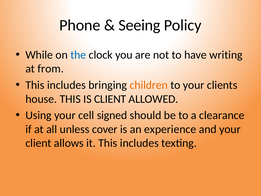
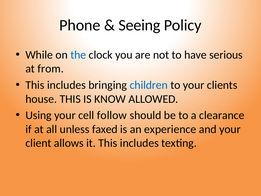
writing: writing -> serious (226, 55)
children colour: orange -> blue (149, 85)
IS CLIENT: CLIENT -> KNOW (110, 99)
signed: signed -> follow (112, 115)
cover: cover -> faxed (105, 129)
